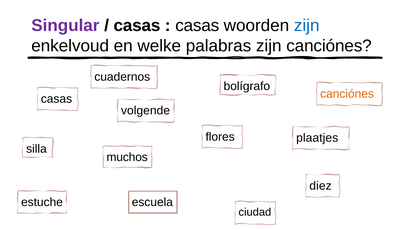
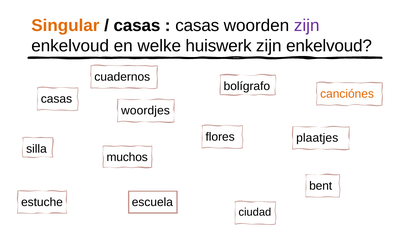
Singular colour: purple -> orange (65, 26)
zijn colour: blue -> purple (307, 26)
palabras: palabras -> huiswerk (219, 46)
canciónes: canciónes -> enkelvoud (329, 46)
volgende: volgende -> woordjes (145, 111)
diez: diez -> bent (321, 186)
